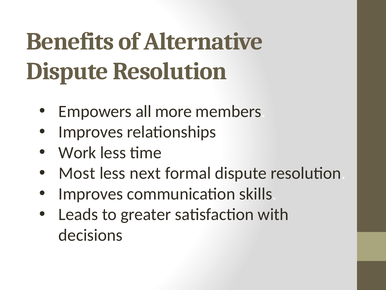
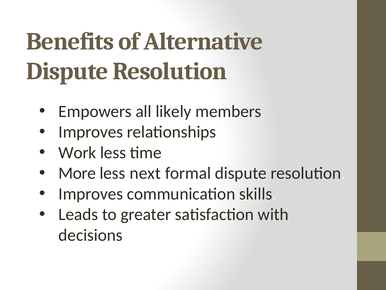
more: more -> likely (173, 111)
Most: Most -> More (77, 173)
